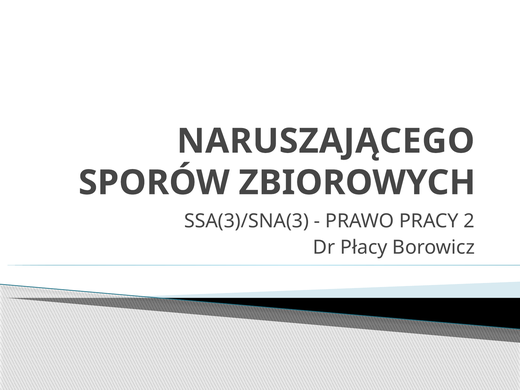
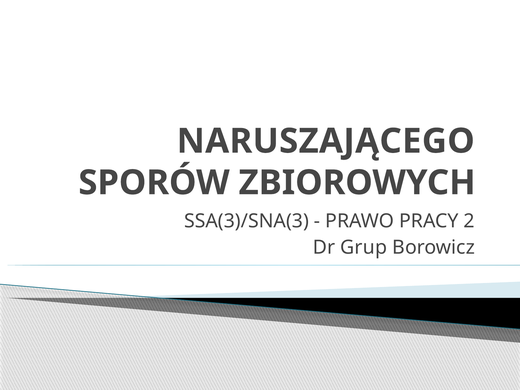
Płacy: Płacy -> Grup (364, 247)
